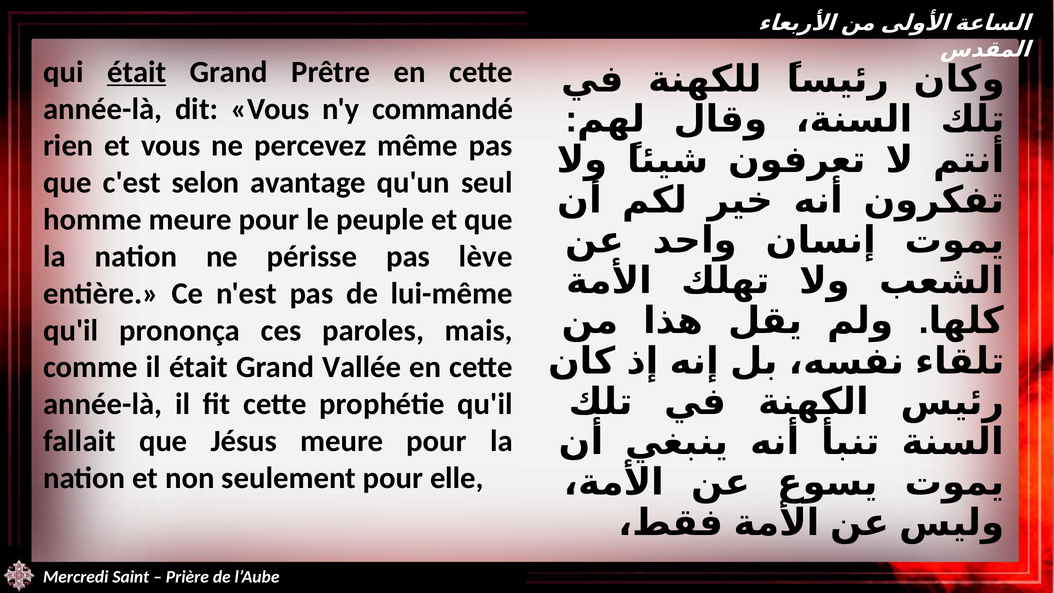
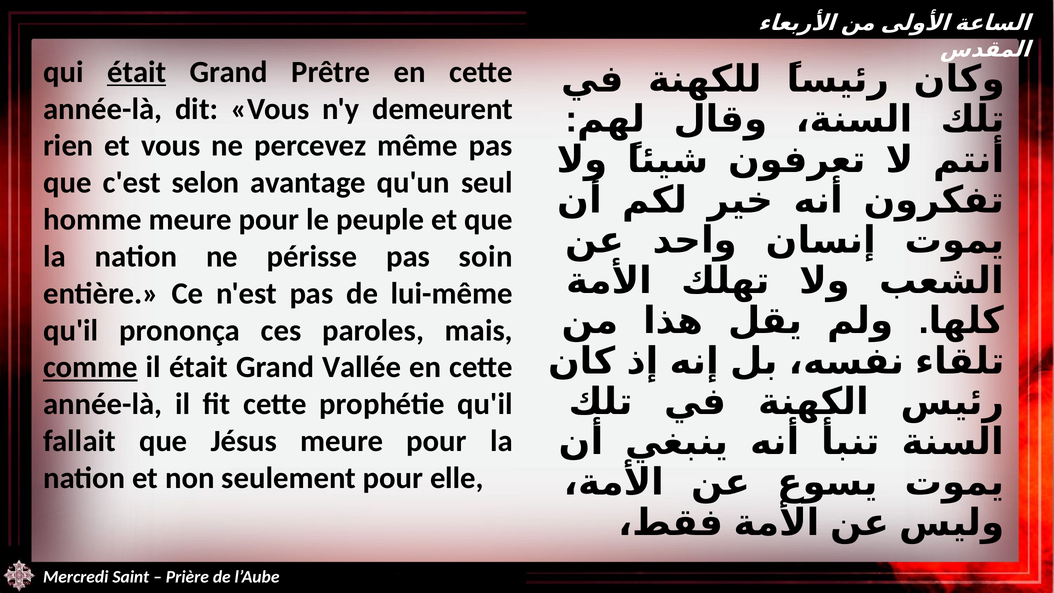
commandé: commandé -> demeurent (443, 109)
lève: lève -> soin (486, 257)
comme underline: none -> present (90, 367)
